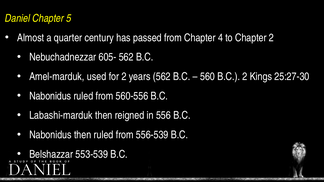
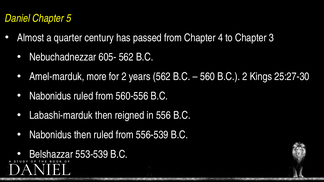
Chapter 2: 2 -> 3 (271, 38)
used: used -> more (97, 77)
